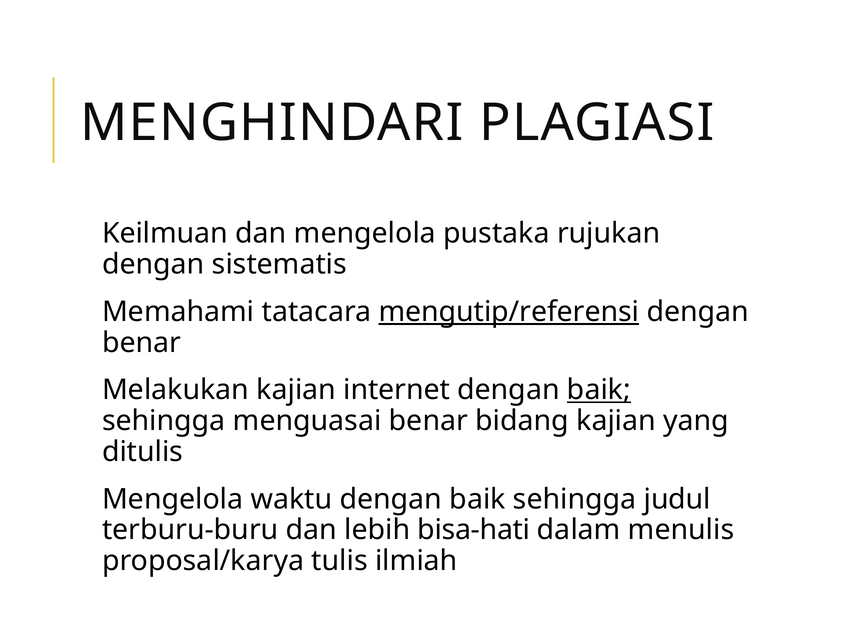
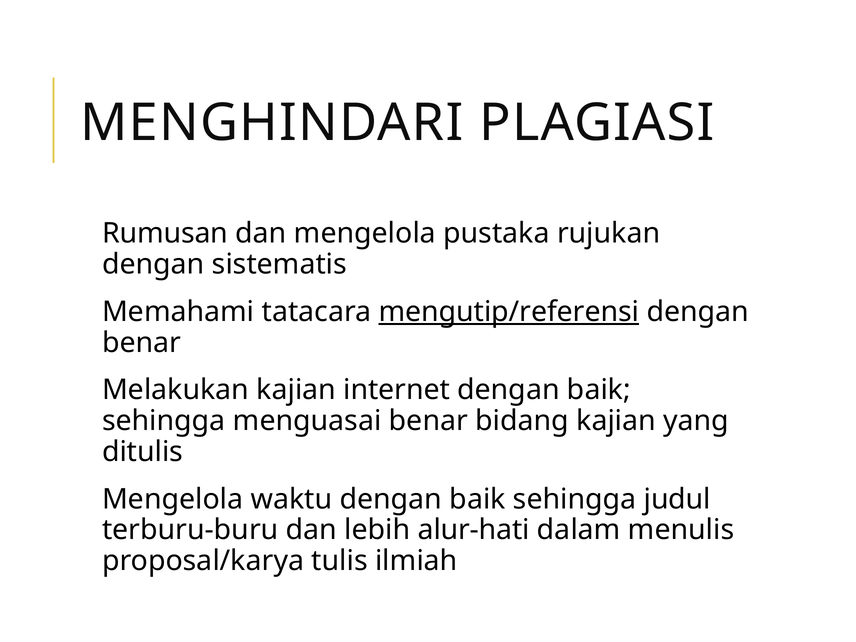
Keilmuan: Keilmuan -> Rumusan (165, 234)
baik underline: present -> none (599, 390)
bisa-hati: bisa-hati -> alur-hati (474, 530)
